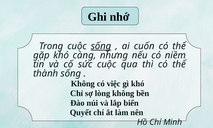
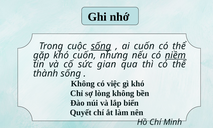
khó càng: càng -> cuốn (84, 55)
niềm underline: none -> present (175, 55)
sức cuộc: cuộc -> gian (107, 64)
